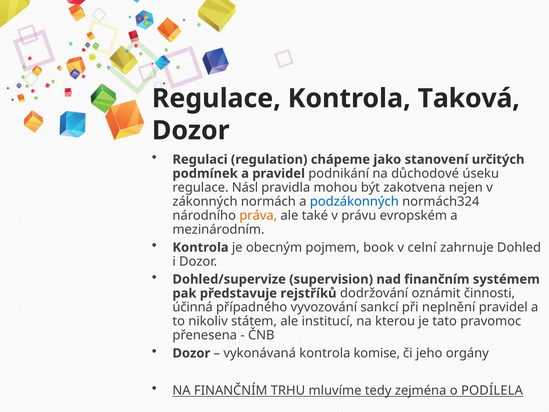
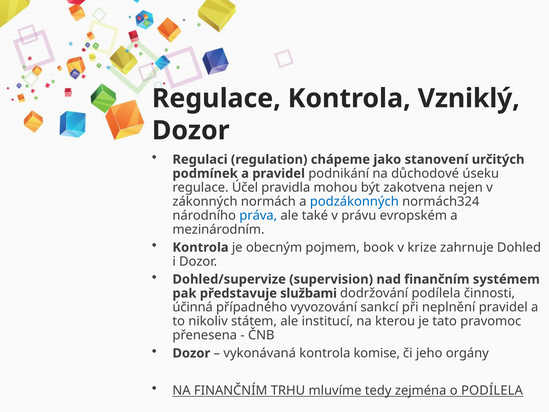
Taková: Taková -> Vzniklý (469, 98)
Násl: Násl -> Účel (245, 187)
práva colour: orange -> blue (258, 215)
celní: celní -> krize (422, 247)
rejstříků: rejstříků -> službami (309, 293)
dodržování oznámit: oznámit -> podílela (436, 293)
